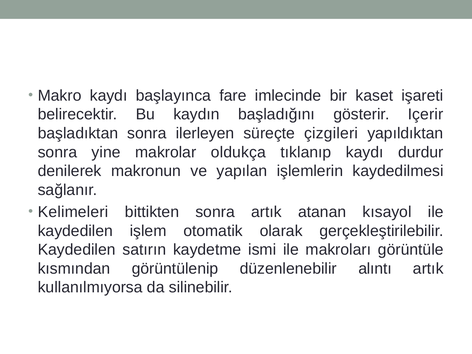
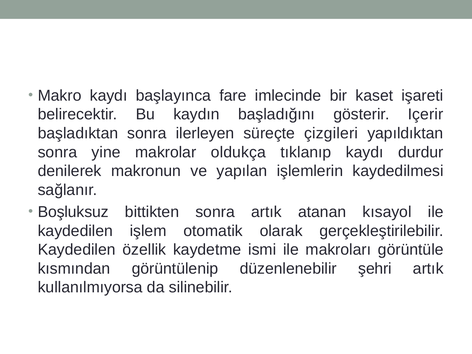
Kelimeleri: Kelimeleri -> Boşluksuz (73, 212)
satırın: satırın -> özellik (144, 250)
alıntı: alıntı -> şehri (375, 269)
